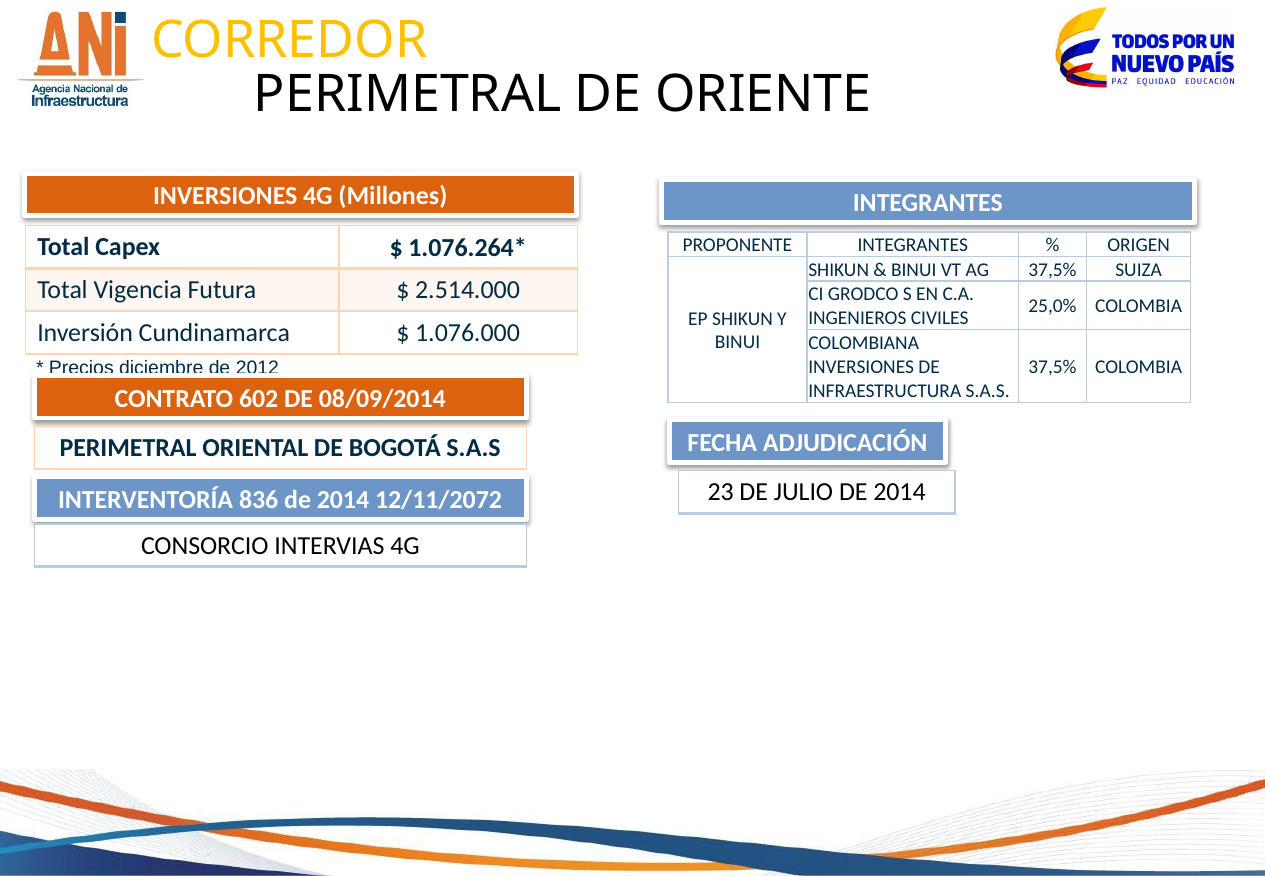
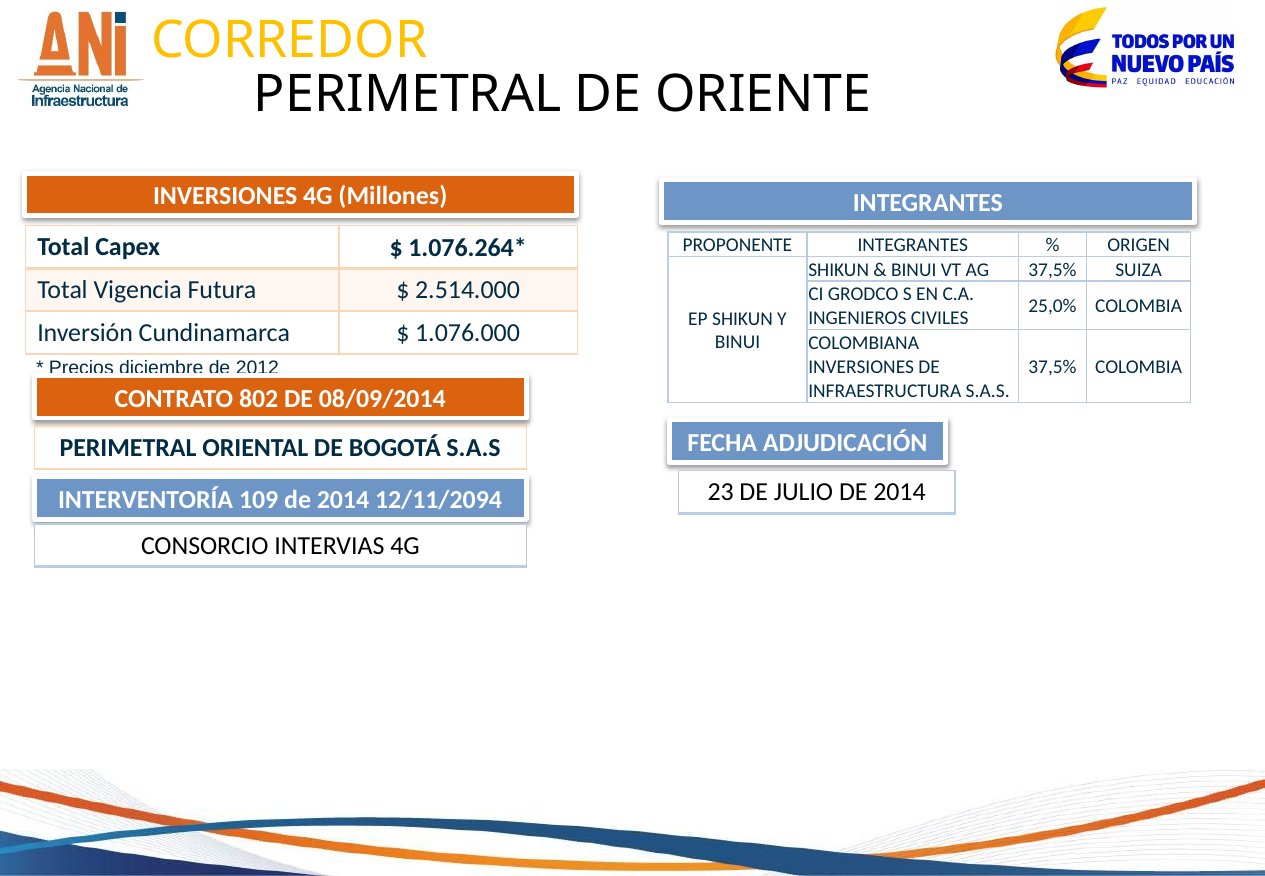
602: 602 -> 802 (259, 398)
836: 836 -> 109 (259, 500)
12/11/2072: 12/11/2072 -> 12/11/2094 (438, 500)
